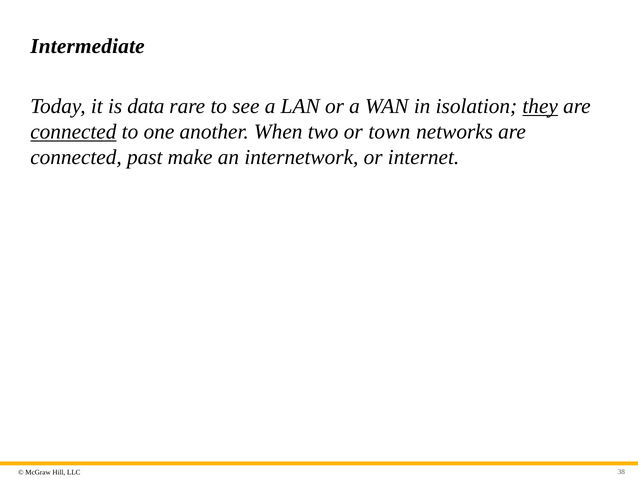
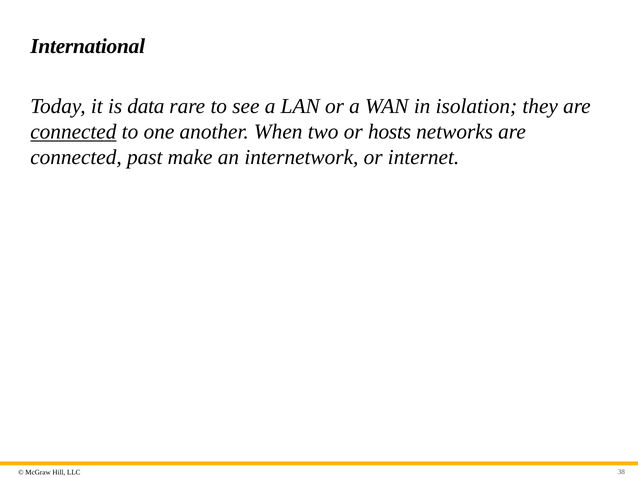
Intermediate: Intermediate -> International (88, 46)
they underline: present -> none (540, 107)
town: town -> hosts (390, 132)
